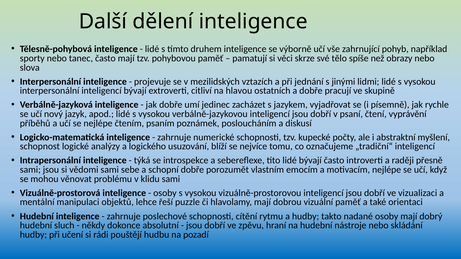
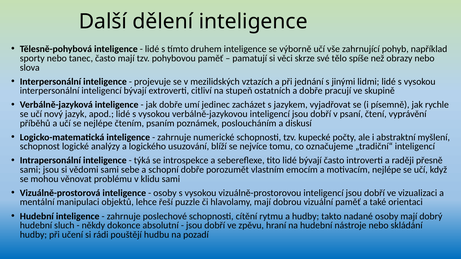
hlavou: hlavou -> stupeň (239, 91)
